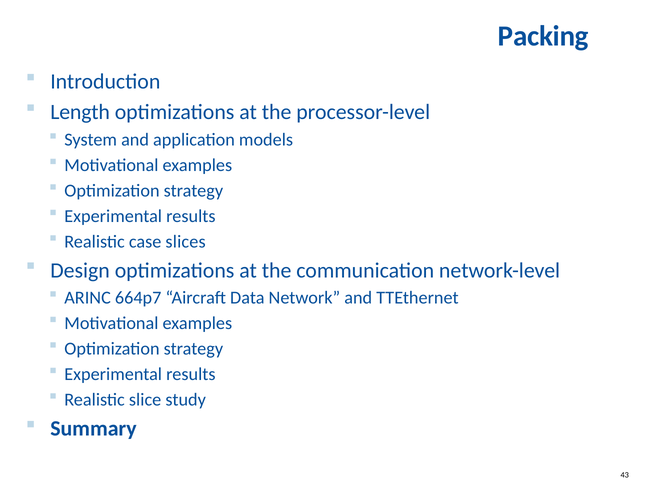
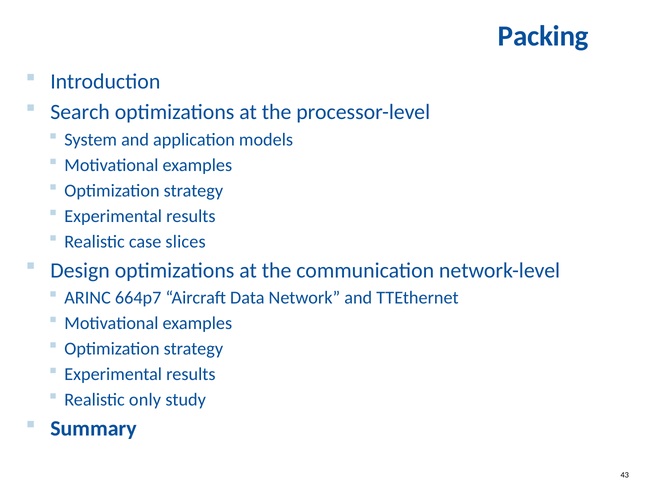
Length: Length -> Search (80, 112)
slice: slice -> only (145, 400)
